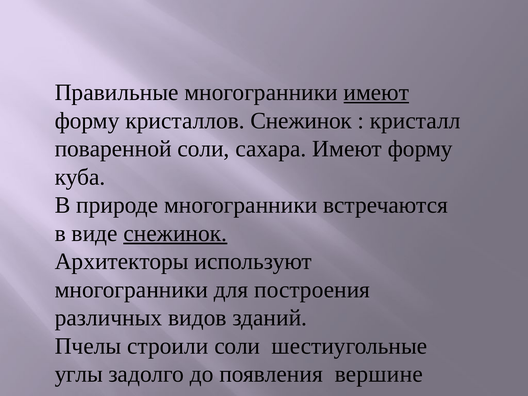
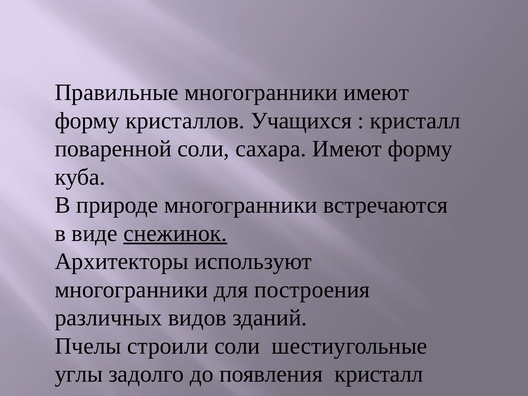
имеют underline: present -> none (376, 93)
кристаллов Снежинок: Снежинок -> Учащихся (301, 121)
появления вершине: вершине -> кристалл (379, 374)
